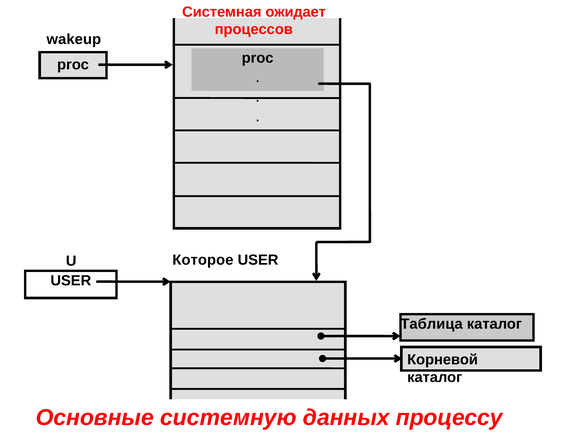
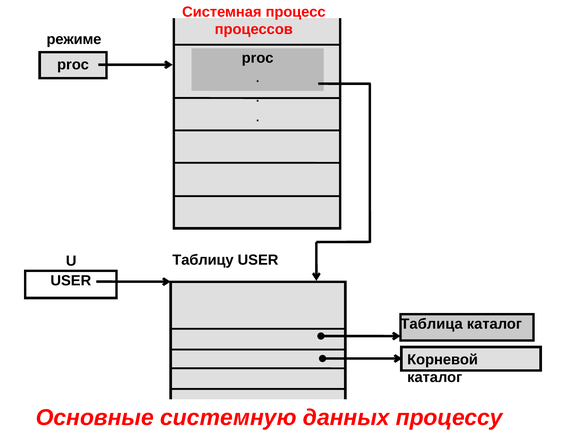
ожидает: ожидает -> процесс (296, 12)
wakeup: wakeup -> режиме (74, 39)
Которое: Которое -> Таблицу (203, 260)
